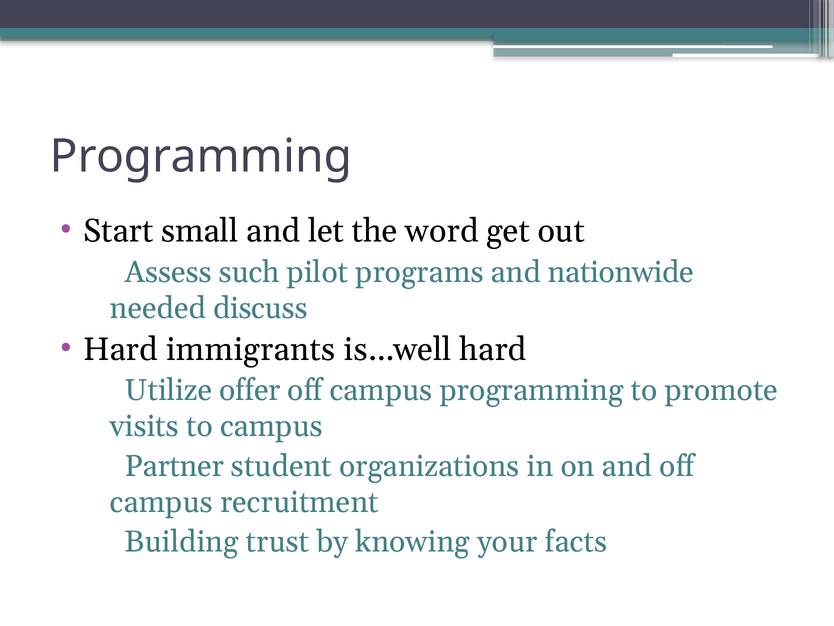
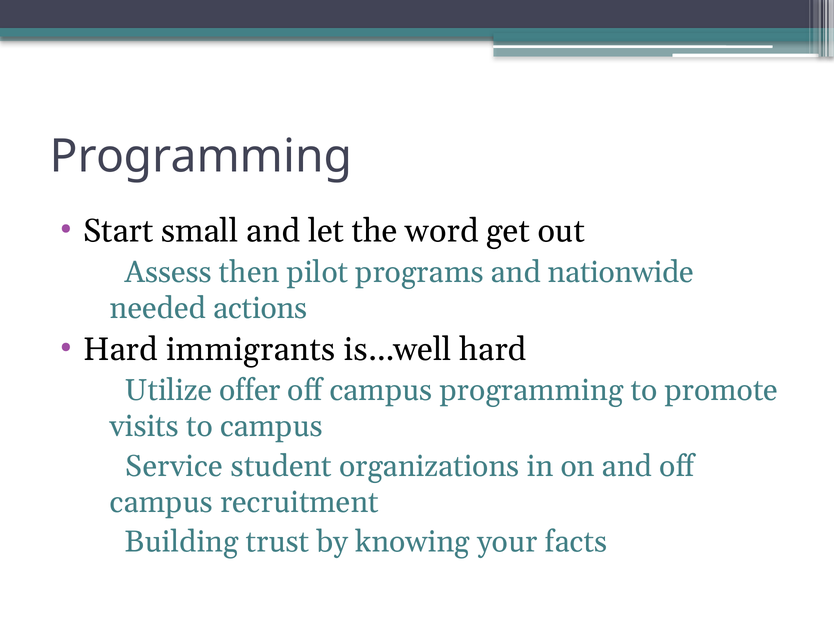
such: such -> then (249, 272)
discuss: discuss -> actions (260, 308)
Partner: Partner -> Service (174, 466)
